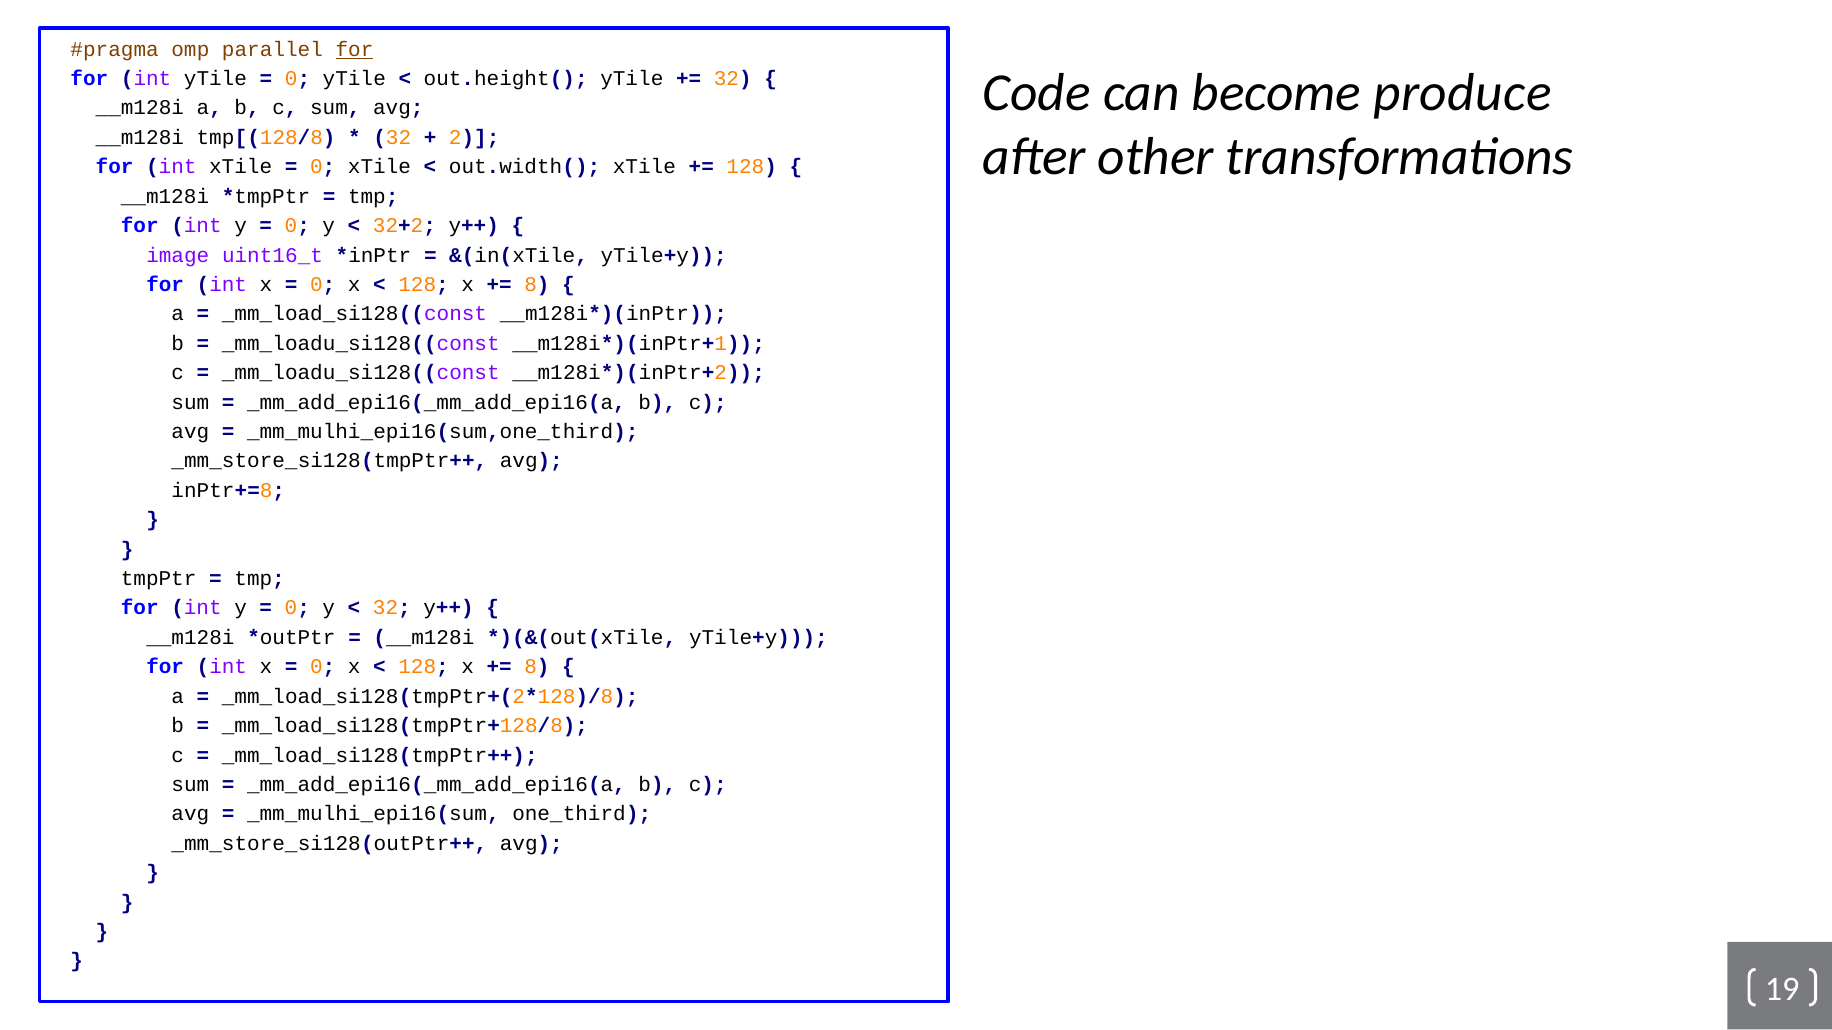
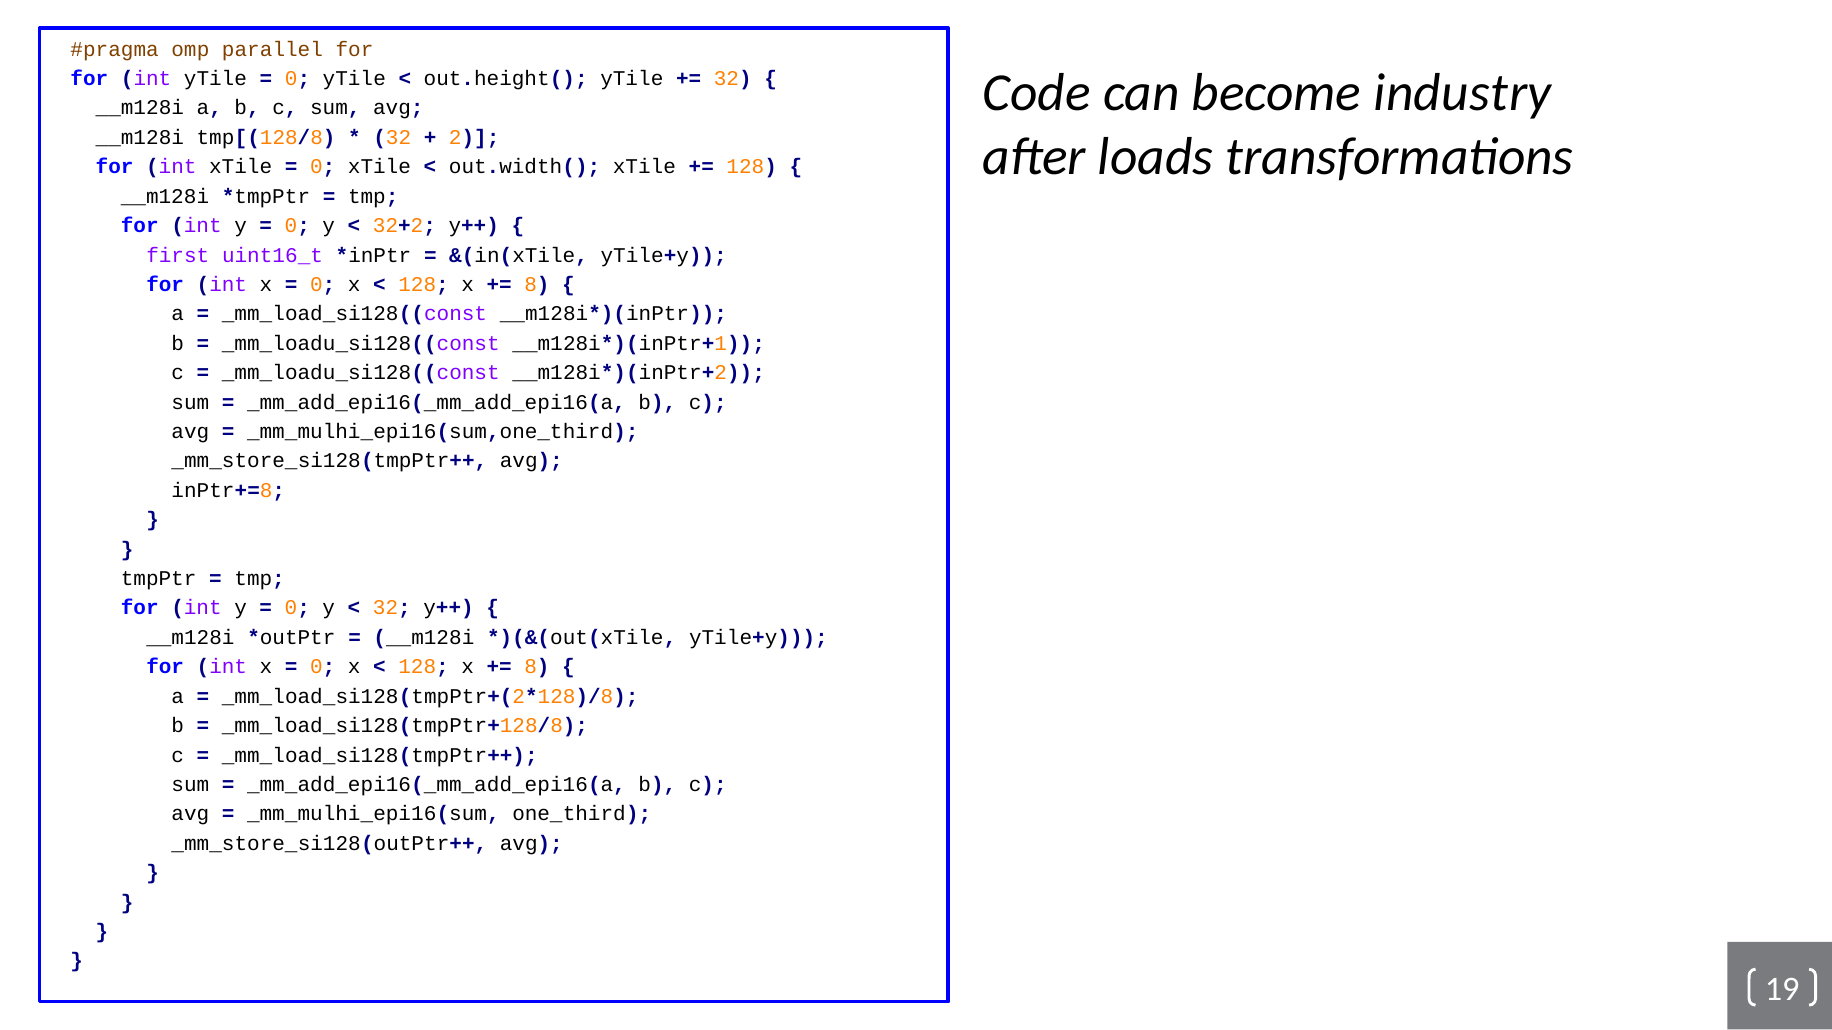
for underline: present -> none (355, 49)
produce: produce -> industry (1463, 93)
other: other -> loads (1156, 157)
image: image -> first (178, 255)
